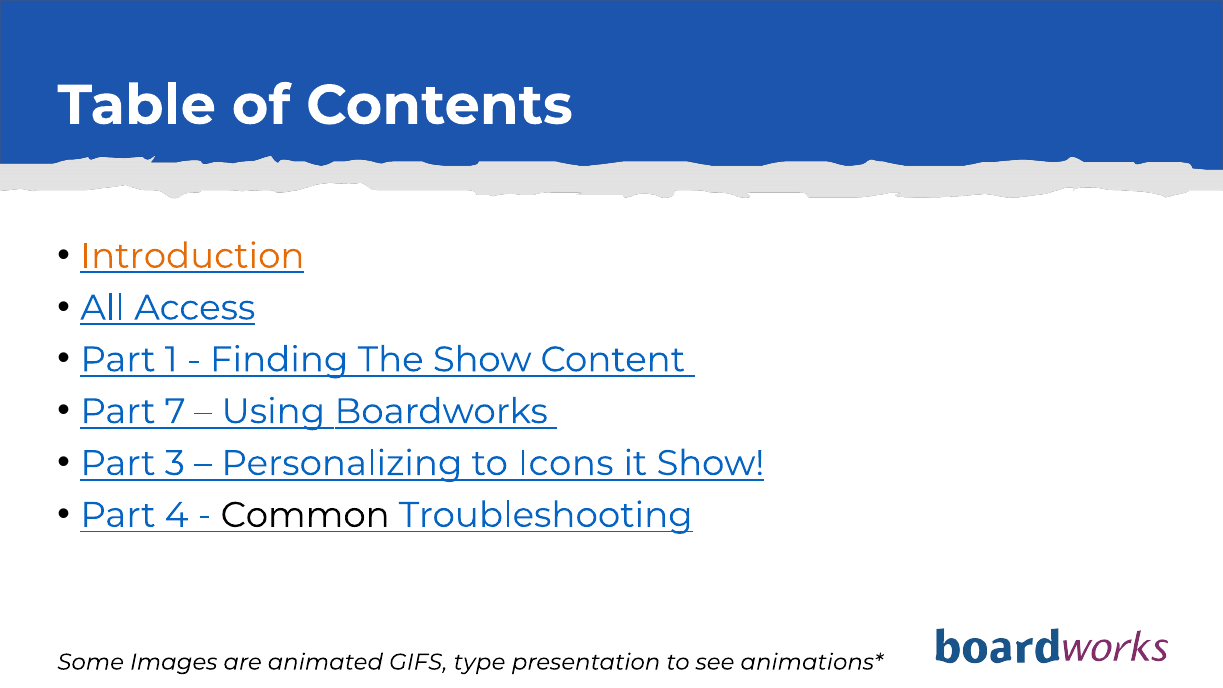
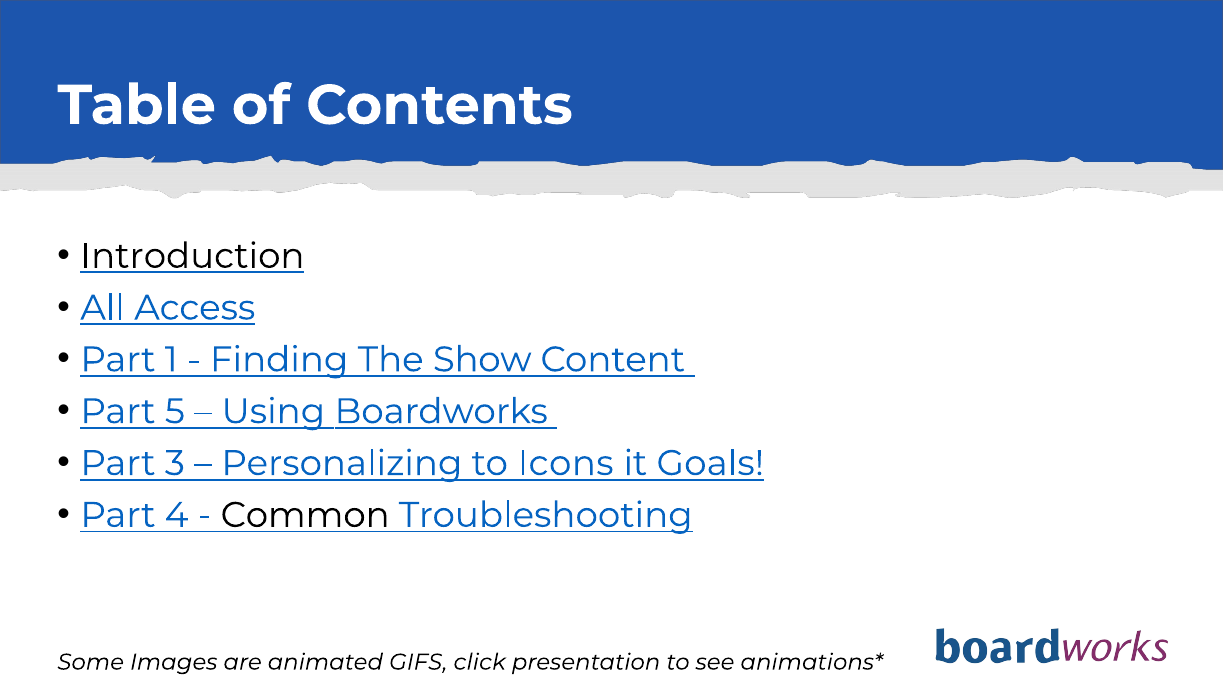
Introduction colour: orange -> black (192, 256)
7: 7 -> 5 (175, 411)
it Show: Show -> Goals (710, 463)
type: type -> click (480, 662)
